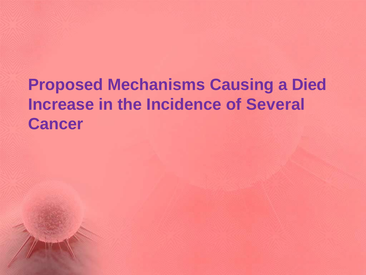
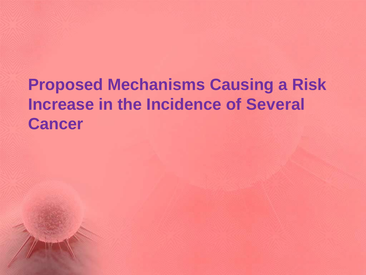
Died: Died -> Risk (309, 85)
